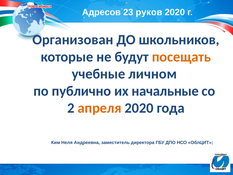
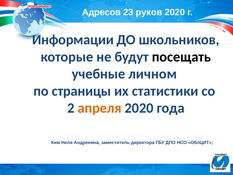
Организован: Организован -> Информации (73, 40)
посещать colour: orange -> black (181, 57)
публично: публично -> страницы (81, 91)
начальные: начальные -> статистики (165, 91)
